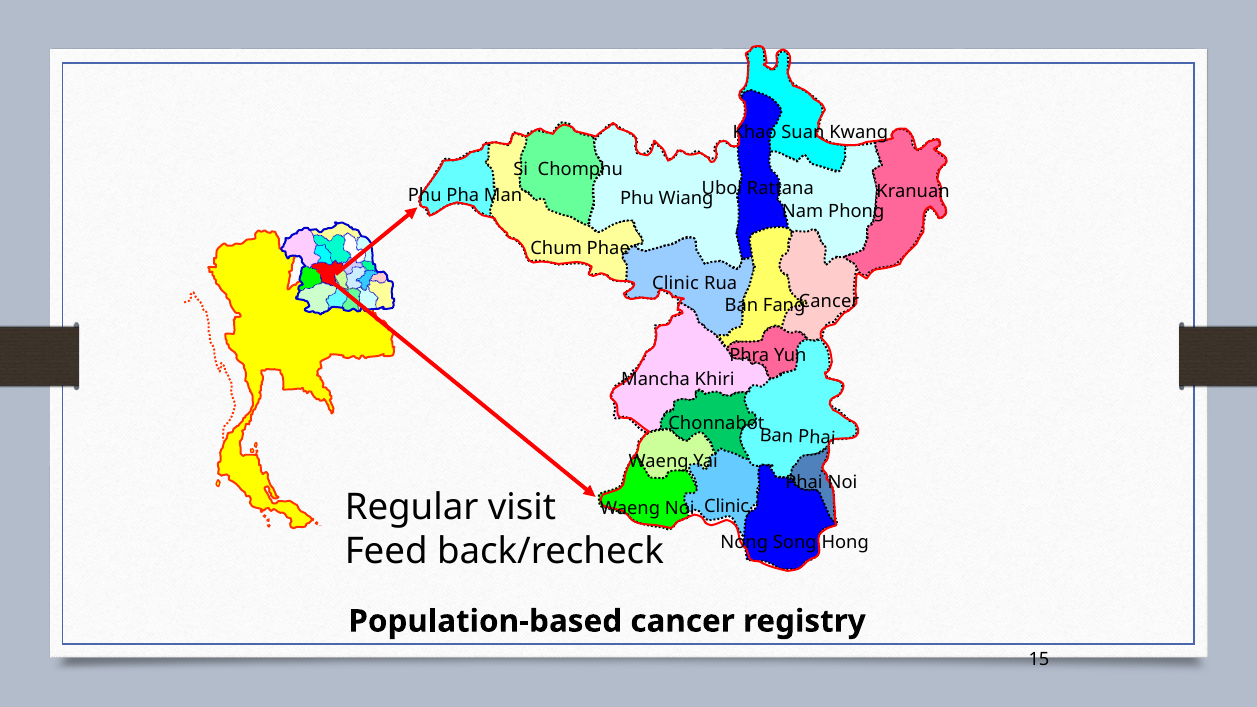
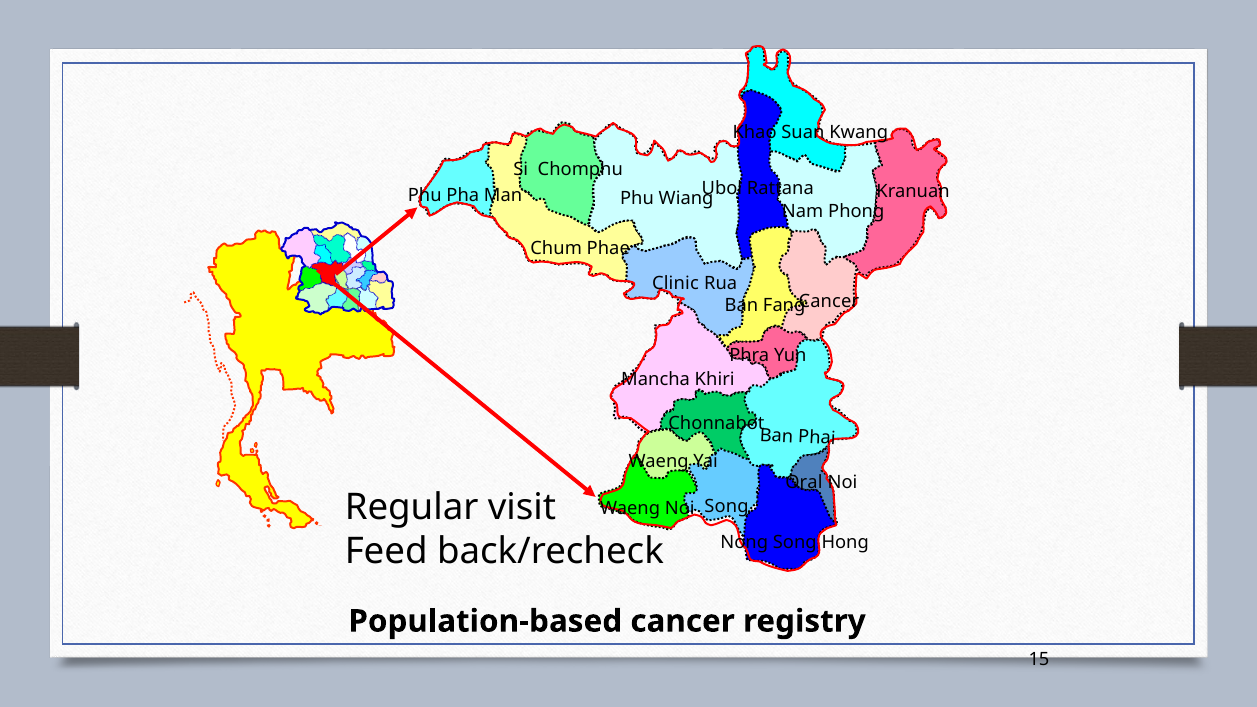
Phai: Phai -> Oral (804, 482)
Clinic: Clinic -> Song (727, 506)
